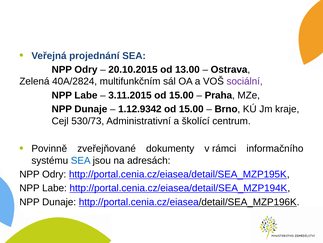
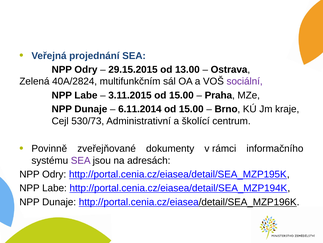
20.10.2015: 20.10.2015 -> 29.15.2015 (133, 69)
1.12.9342: 1.12.9342 -> 6.11.2014 (140, 109)
SEA colour: blue -> purple (81, 160)
